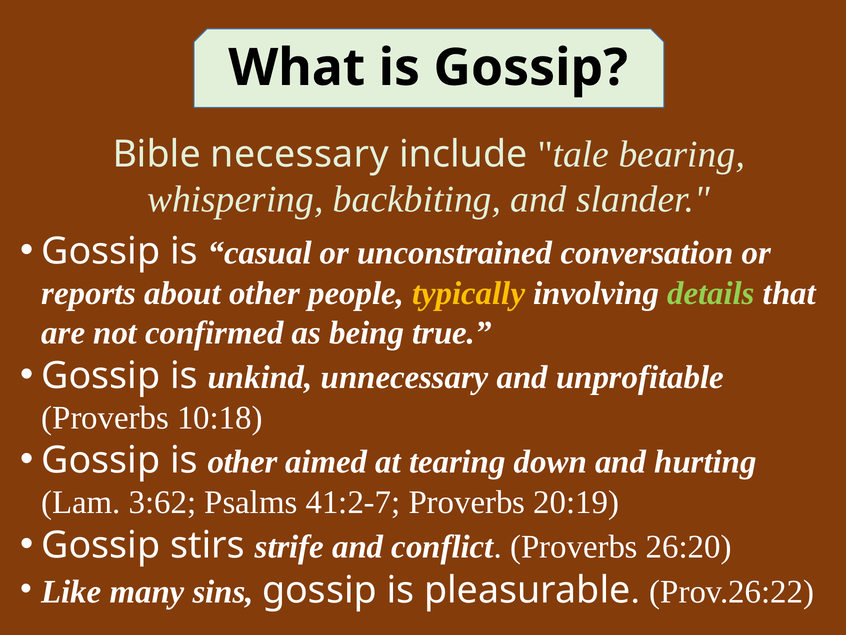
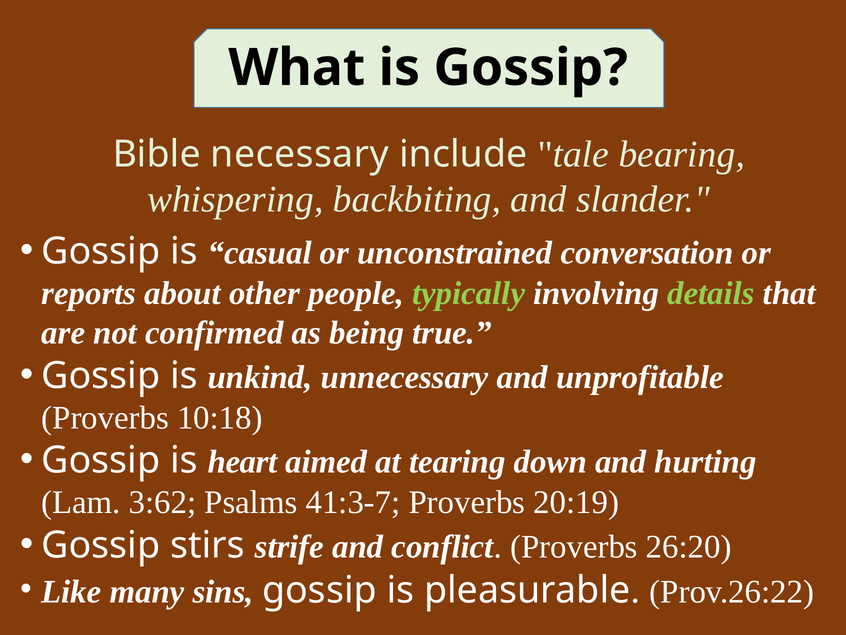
typically colour: yellow -> light green (469, 293)
is other: other -> heart (243, 462)
41:2-7: 41:2-7 -> 41:3-7 (353, 502)
